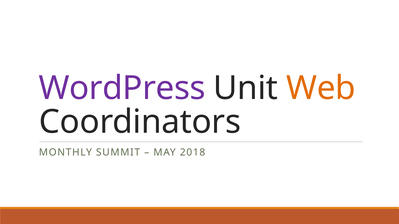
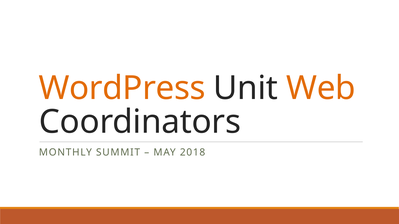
WordPress colour: purple -> orange (122, 88)
